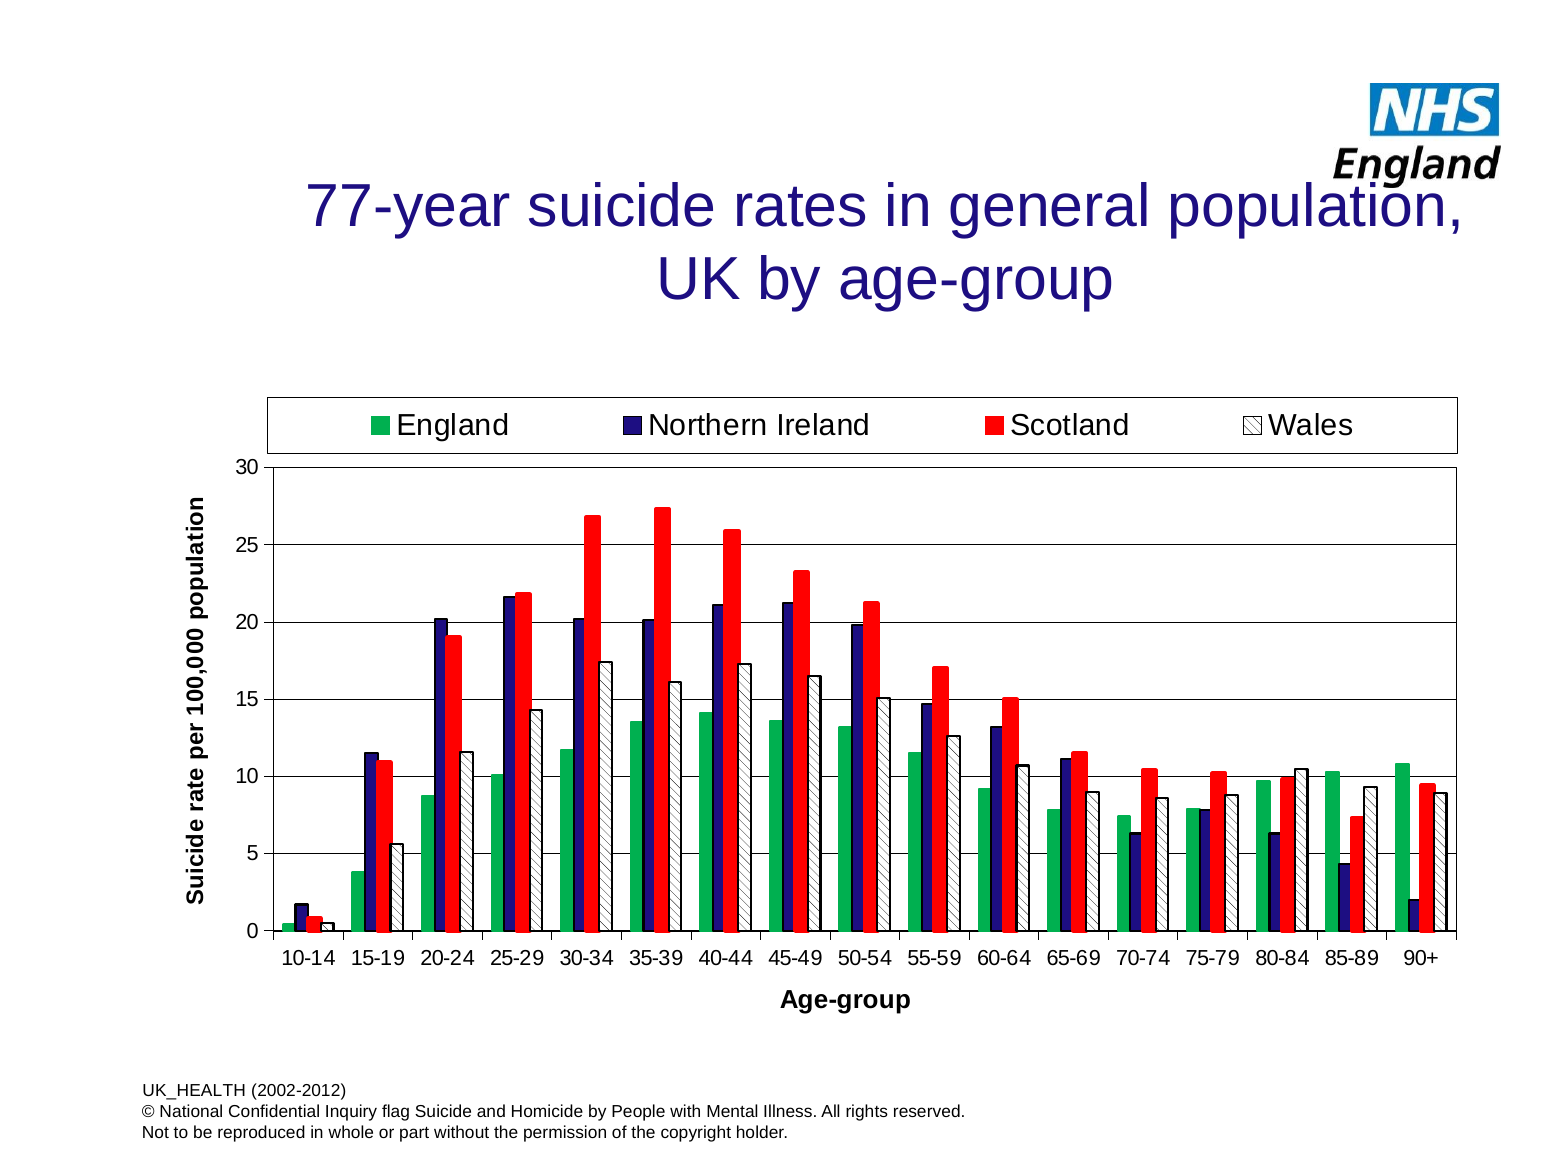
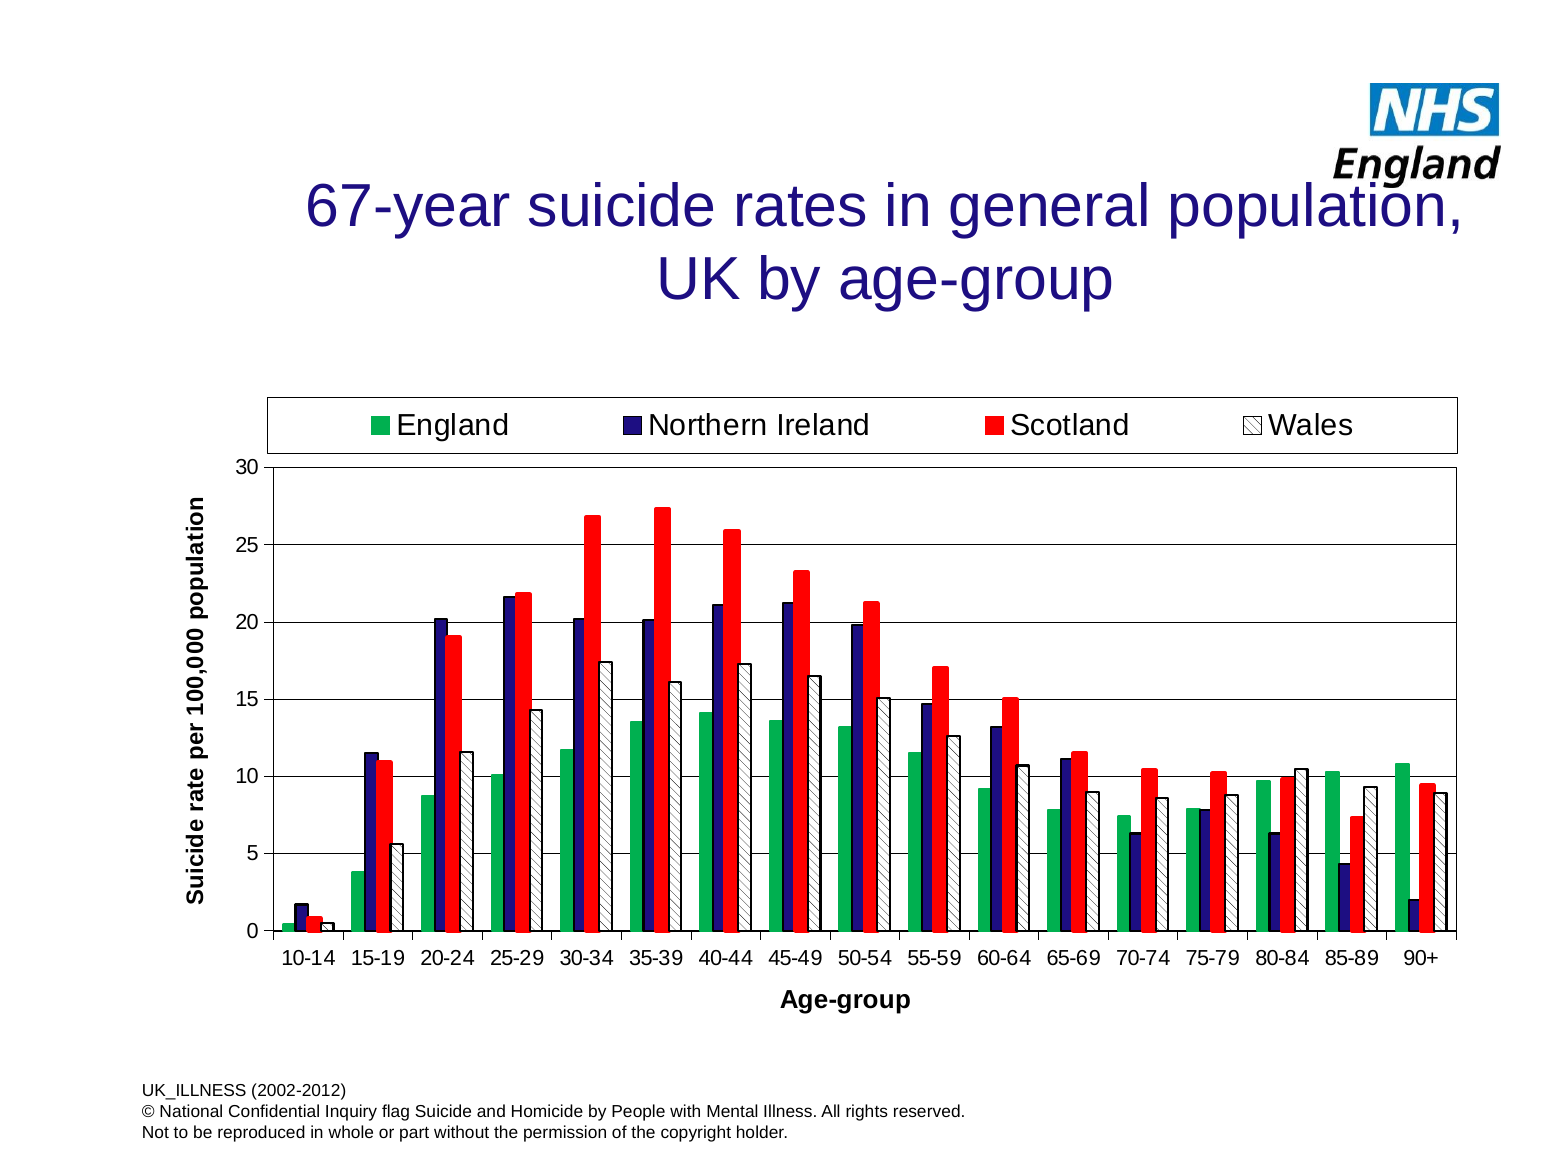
77-year: 77-year -> 67-year (408, 207)
UK_HEALTH: UK_HEALTH -> UK_ILLNESS (194, 1091)
